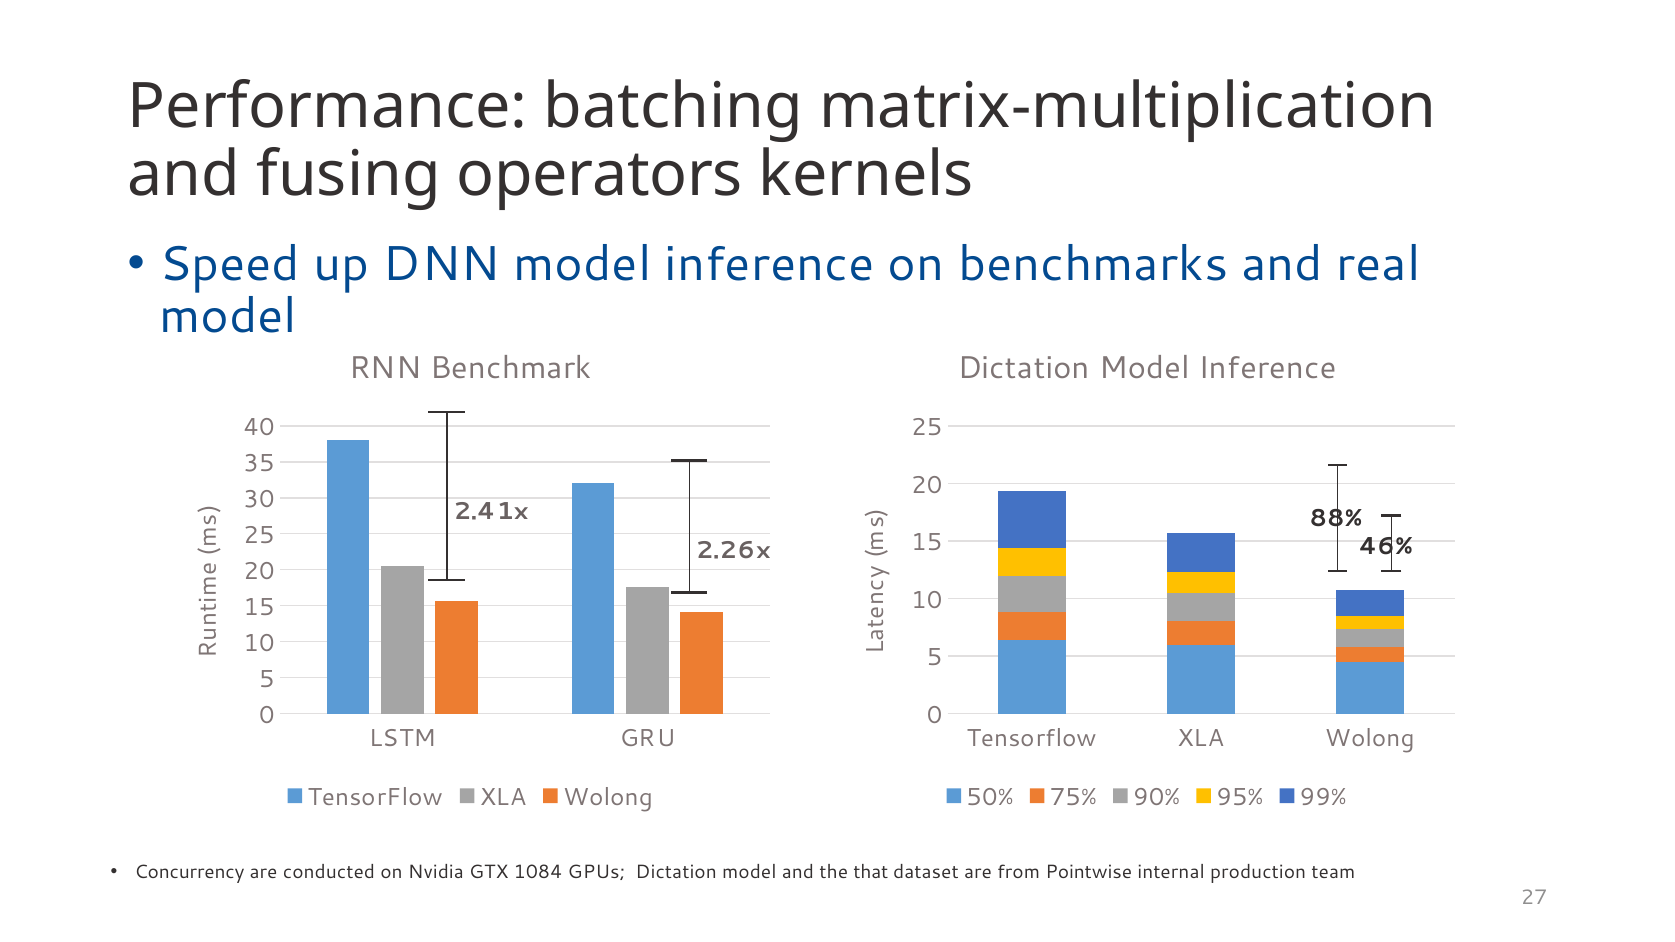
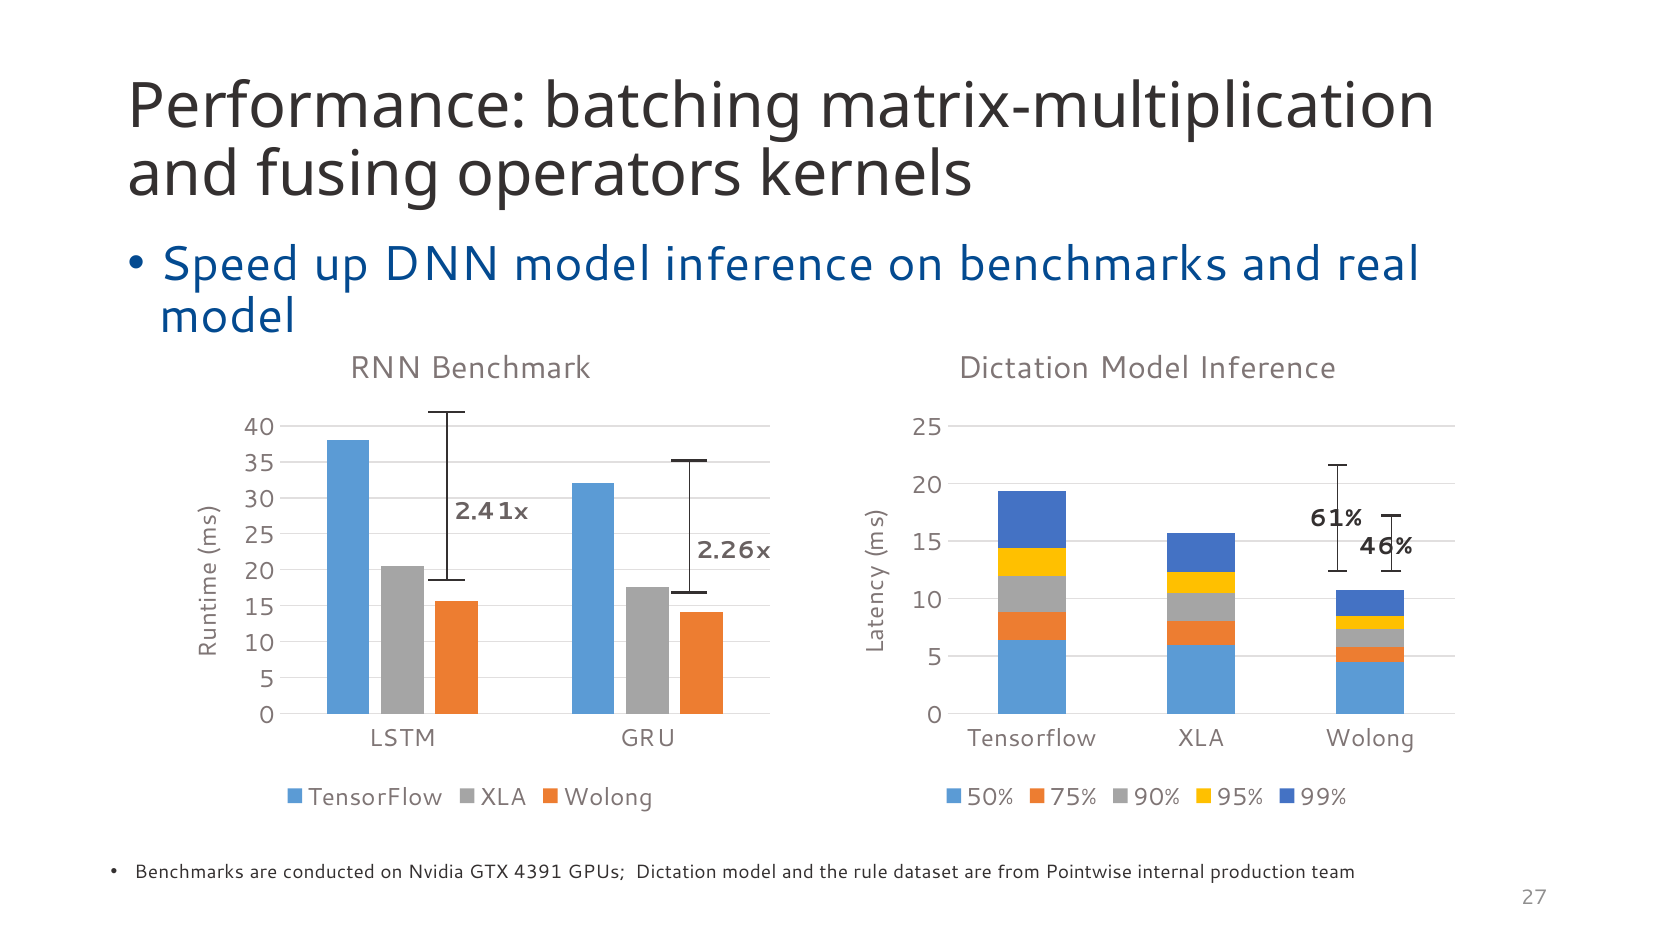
88%: 88% -> 61% (1336, 519)
Concurrency: Concurrency -> Benchmarks (189, 873)
1084: 1084 -> 4391 (538, 873)
that: that -> rule (871, 873)
